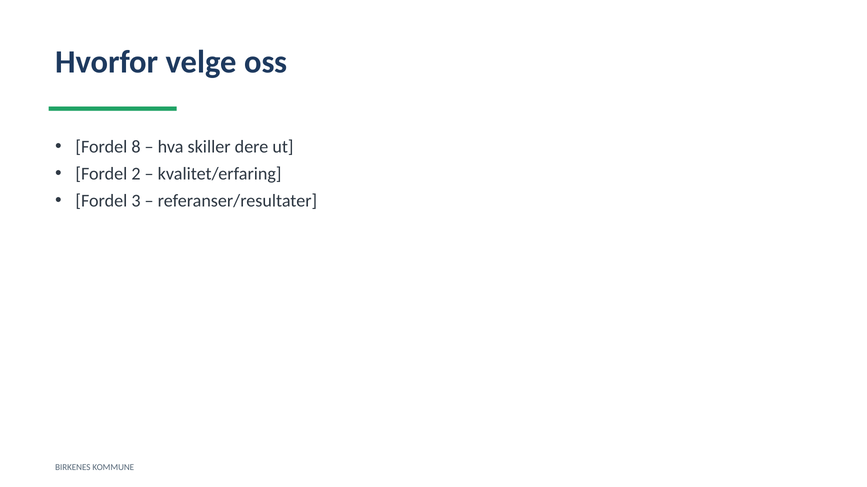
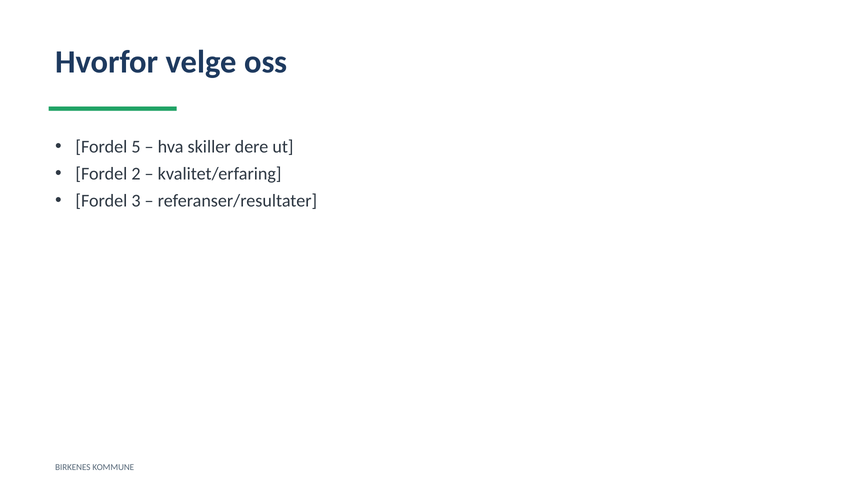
8: 8 -> 5 (136, 147)
